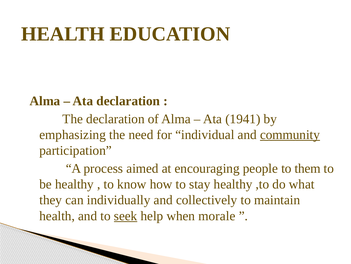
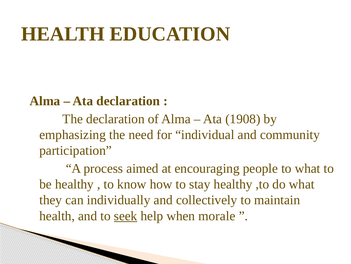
1941: 1941 -> 1908 (243, 119)
community underline: present -> none (290, 134)
to them: them -> what (308, 168)
